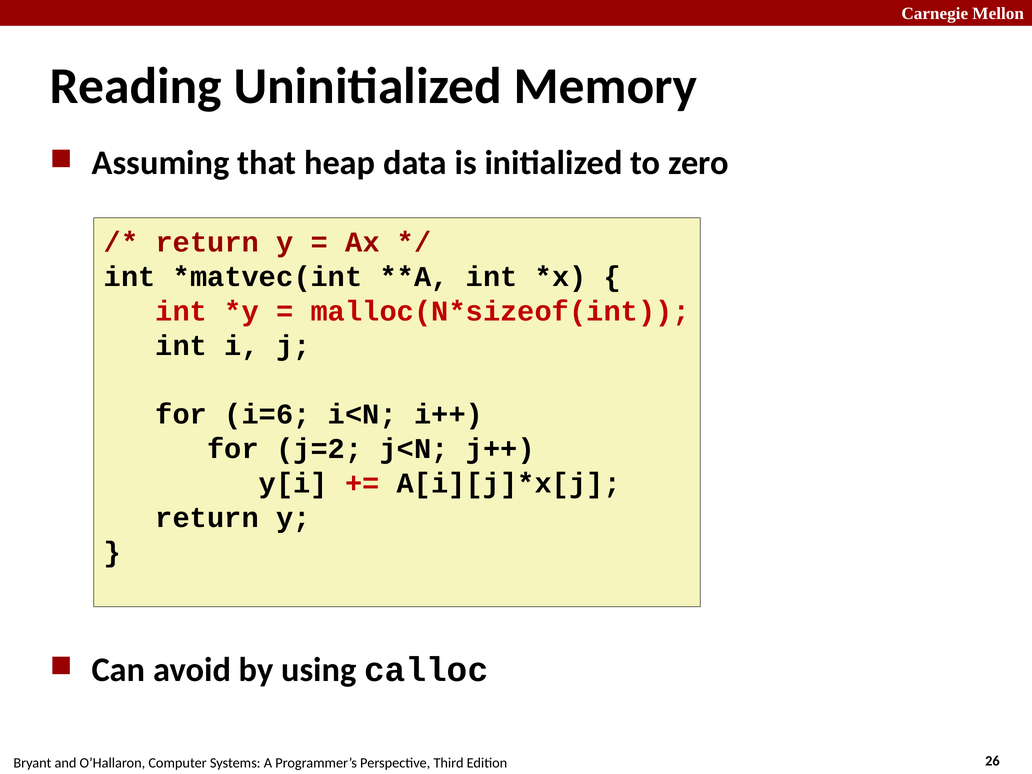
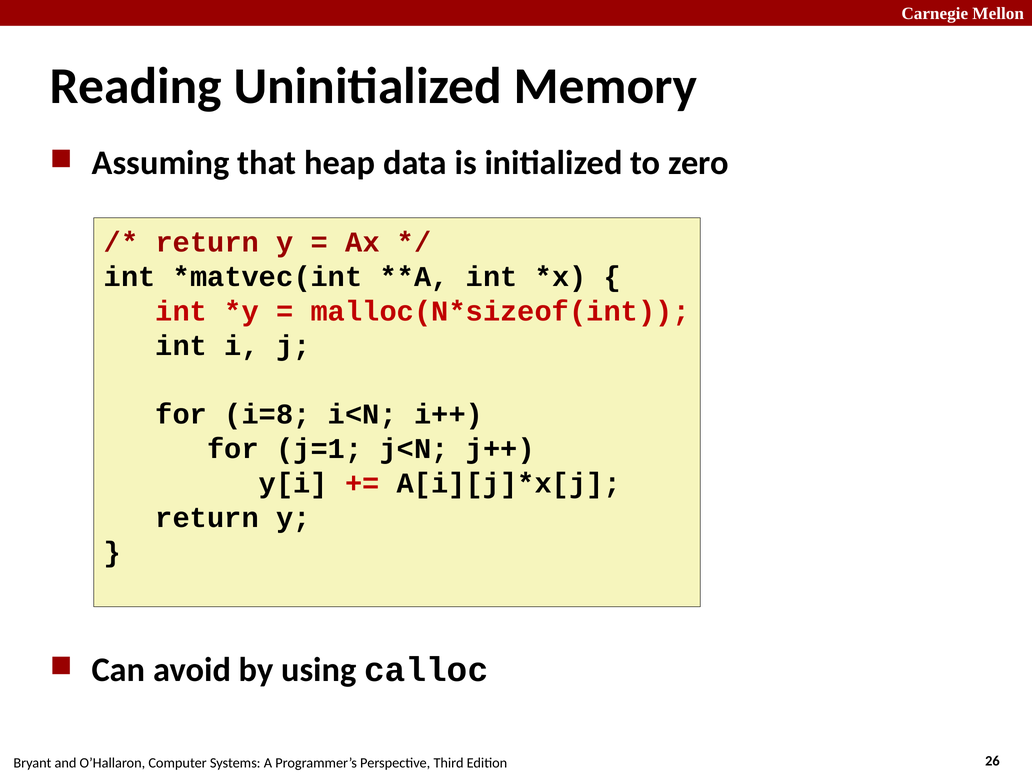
i=6: i=6 -> i=8 (267, 414)
j=2: j=2 -> j=1 (319, 449)
